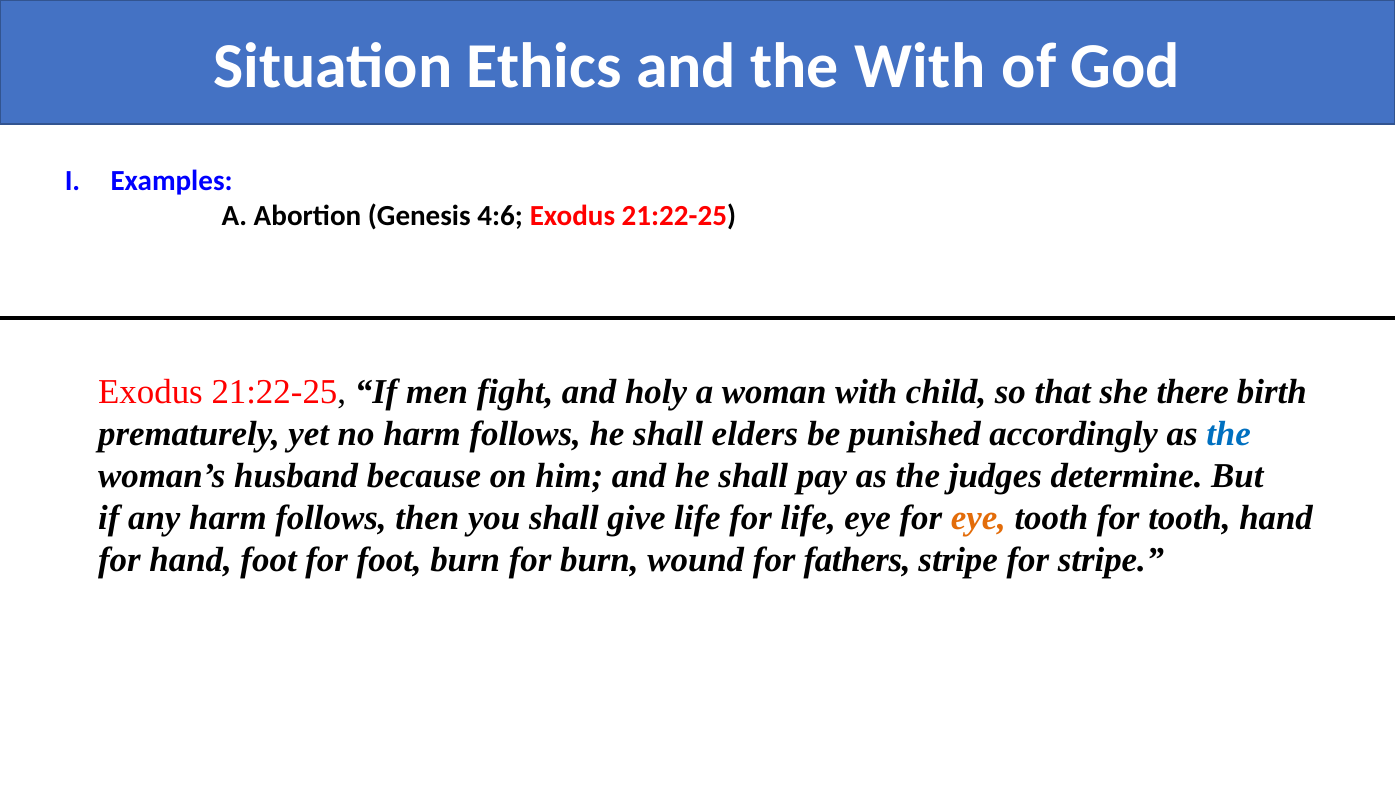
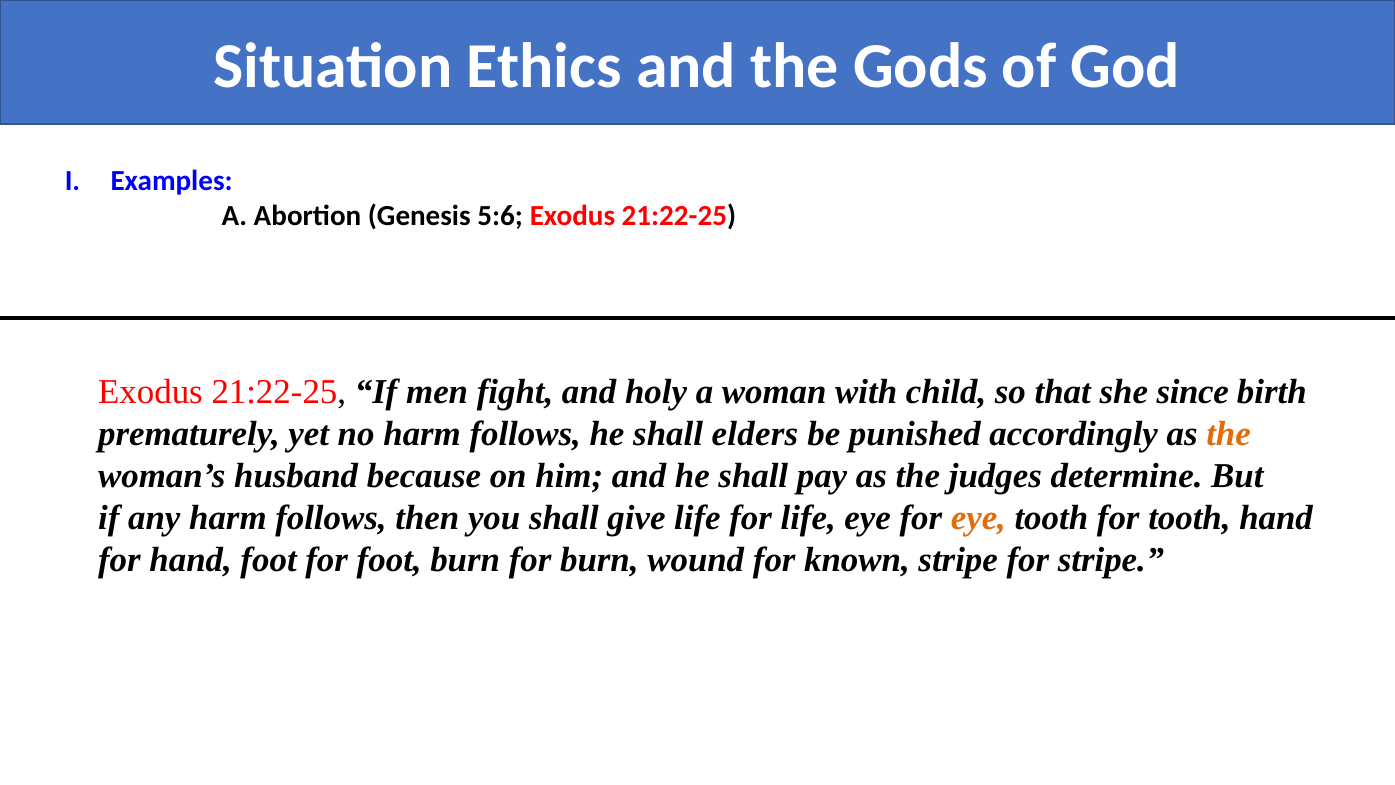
the With: With -> Gods (921, 66)
4:6: 4:6 -> 5:6 (500, 215)
there: there -> since (1193, 392)
the colour: blue -> orange (1229, 434)
fathers: fathers -> known (857, 560)
